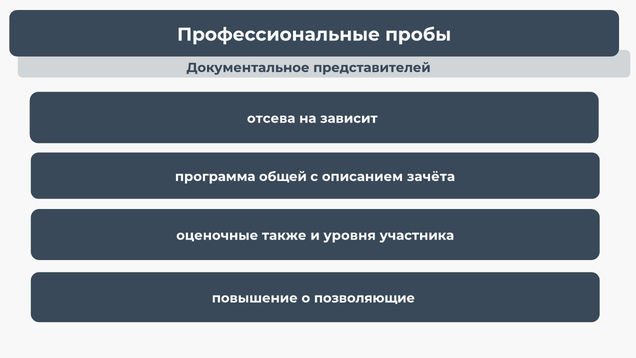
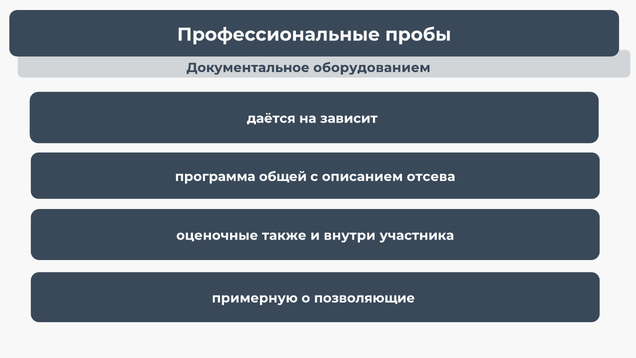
представителей: представителей -> оборудованием (372, 68)
отсева: отсева -> даётся (271, 118)
зачёта: зачёта -> отсева (431, 176)
уровня: уровня -> внутри (350, 235)
повышение: повышение -> примерную (255, 298)
